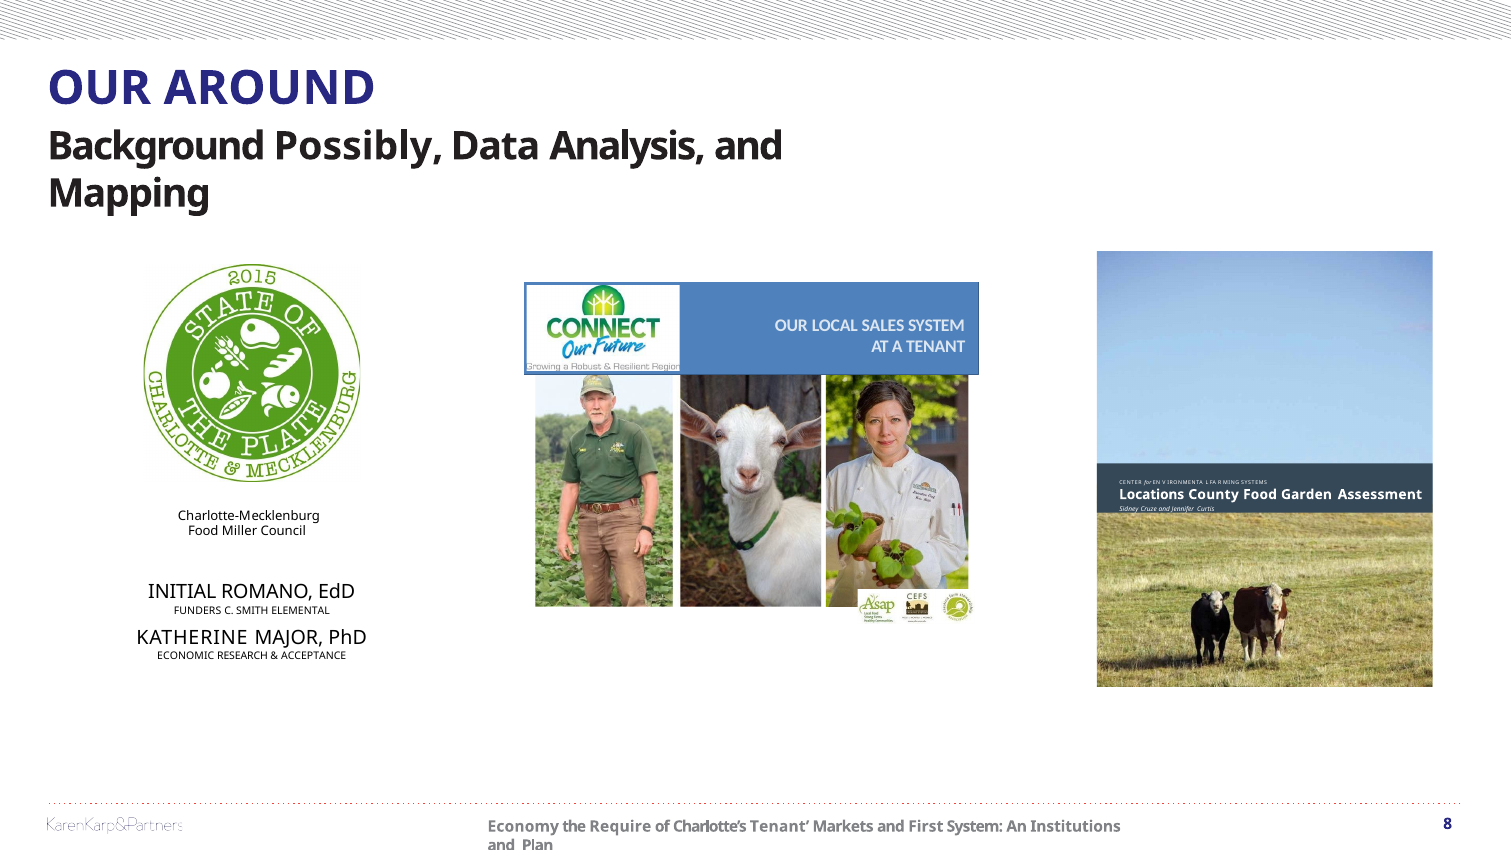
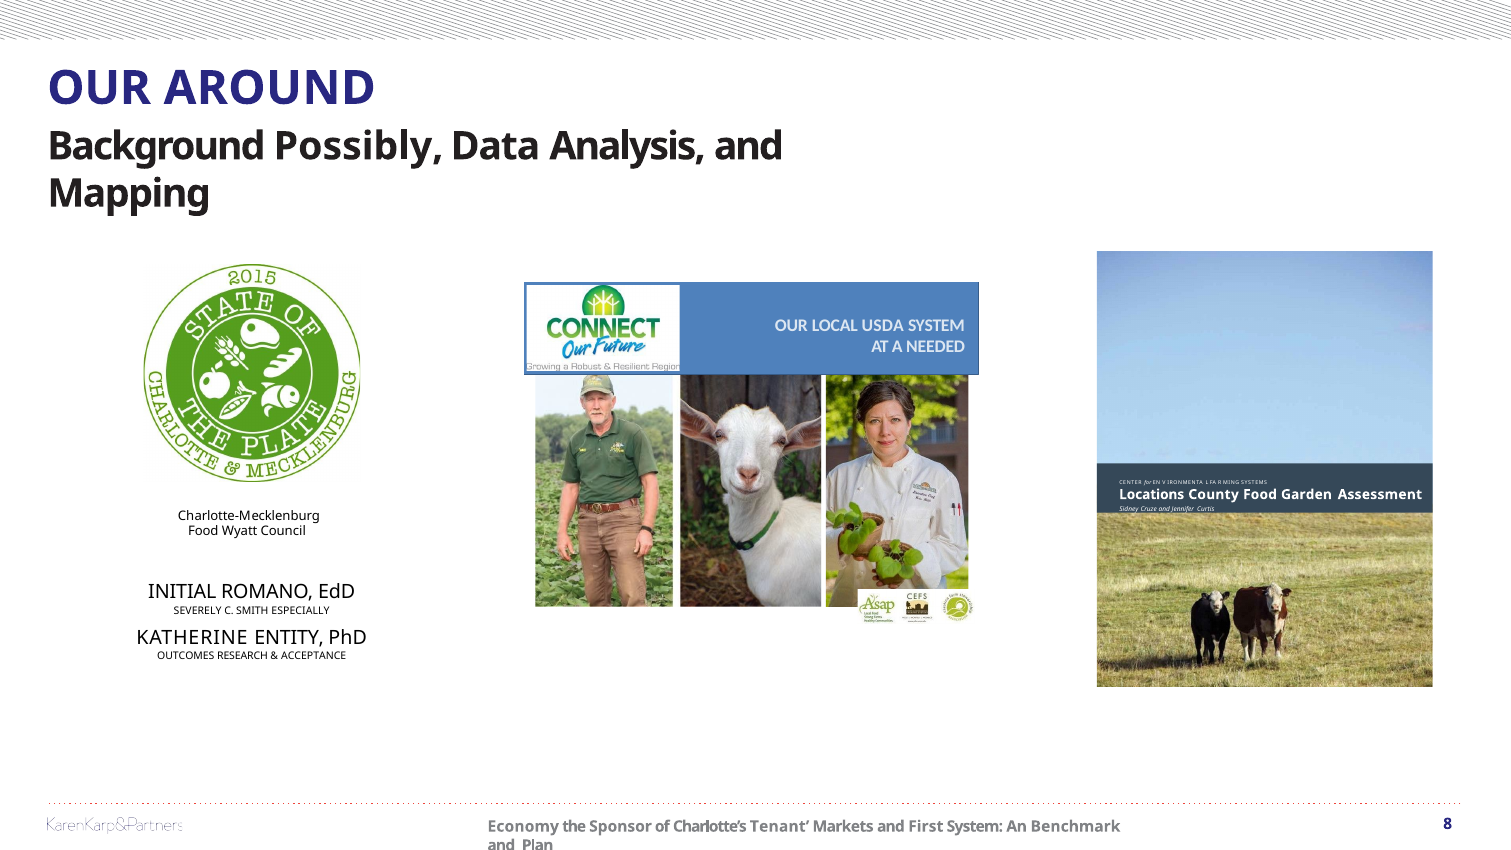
SALES: SALES -> USDA (883, 325)
A TENANT: TENANT -> NEEDED (936, 347)
Miller: Miller -> Wyatt (240, 532)
FUNDERS: FUNDERS -> SEVERELY (198, 611)
ELEMENTAL: ELEMENTAL -> ESPECIALLY (301, 611)
MAJOR: MAJOR -> ENTITY (289, 638)
ECONOMIC: ECONOMIC -> OUTCOMES (186, 656)
Require: Require -> Sponsor (620, 826)
Institutions: Institutions -> Benchmark (1075, 826)
